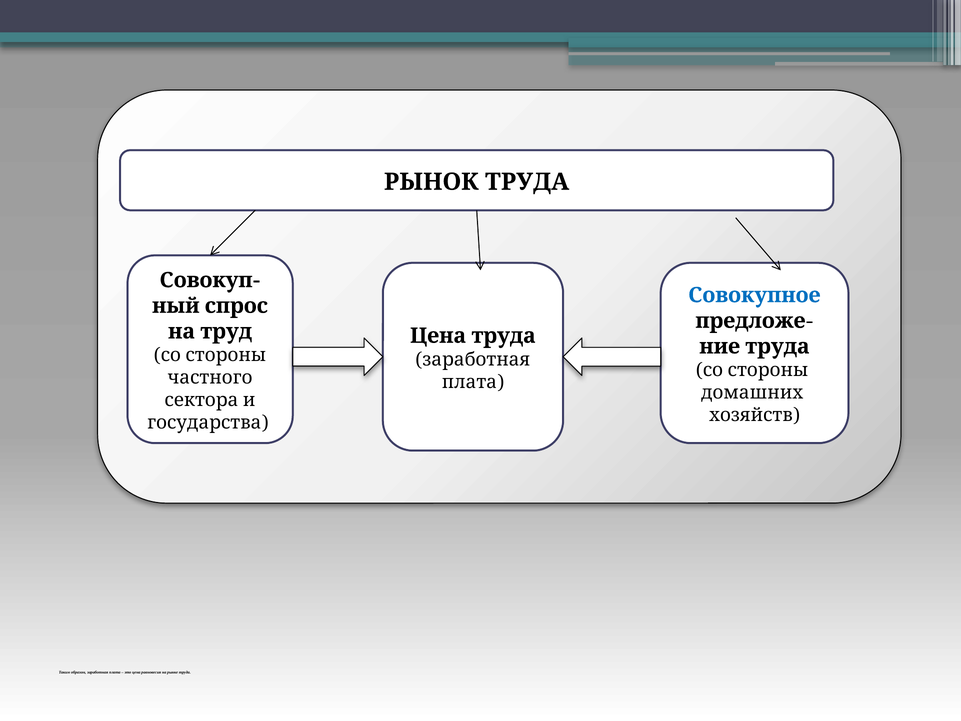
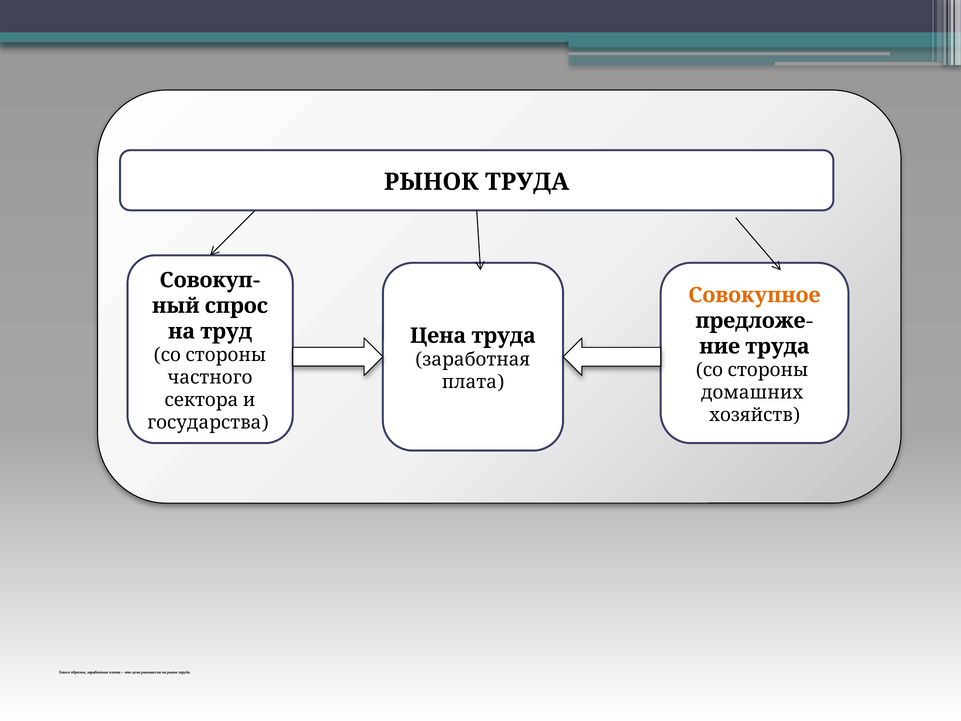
Совокупное colour: blue -> orange (754, 295)
